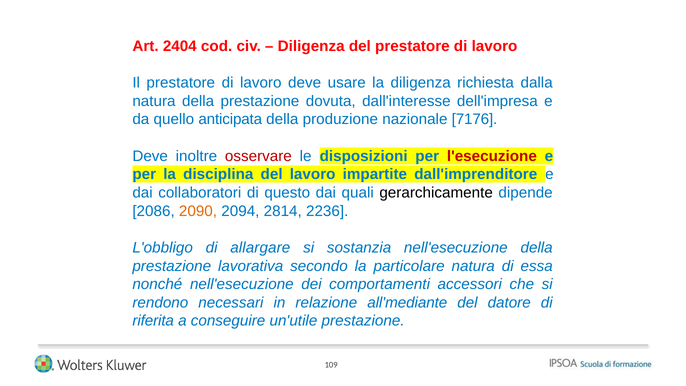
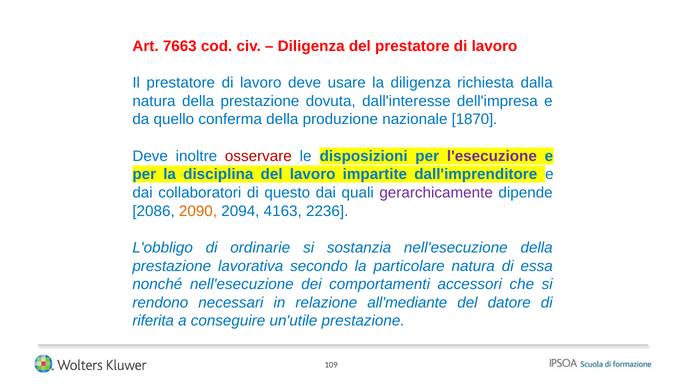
2404: 2404 -> 7663 (180, 46)
anticipata: anticipata -> conferma (230, 119)
7176: 7176 -> 1870 (475, 119)
l'esecuzione colour: red -> purple (492, 156)
gerarchicamente colour: black -> purple (436, 193)
2814: 2814 -> 4163 (283, 211)
allargare: allargare -> ordinarie (260, 248)
